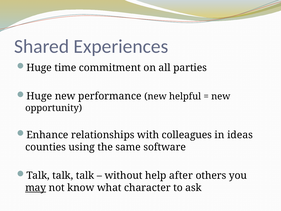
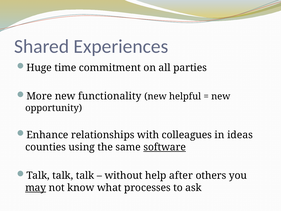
Huge: Huge -> More (39, 96)
performance: performance -> functionality (110, 96)
software underline: none -> present (165, 147)
character: character -> processes (147, 188)
